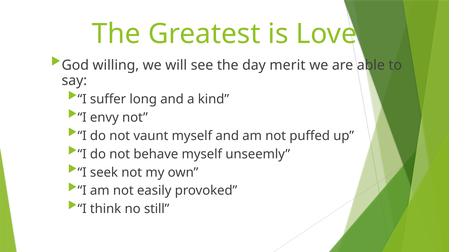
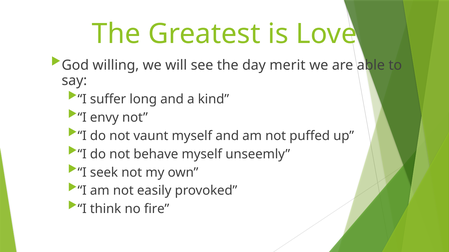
still: still -> fire (157, 209)
